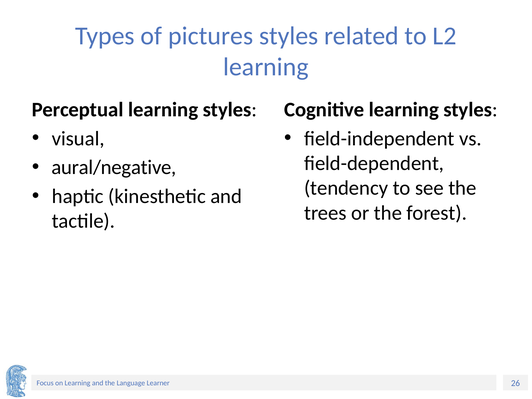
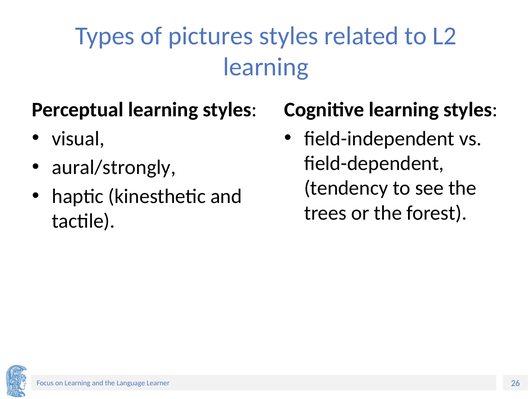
aural/negative: aural/negative -> aural/strongly (114, 167)
